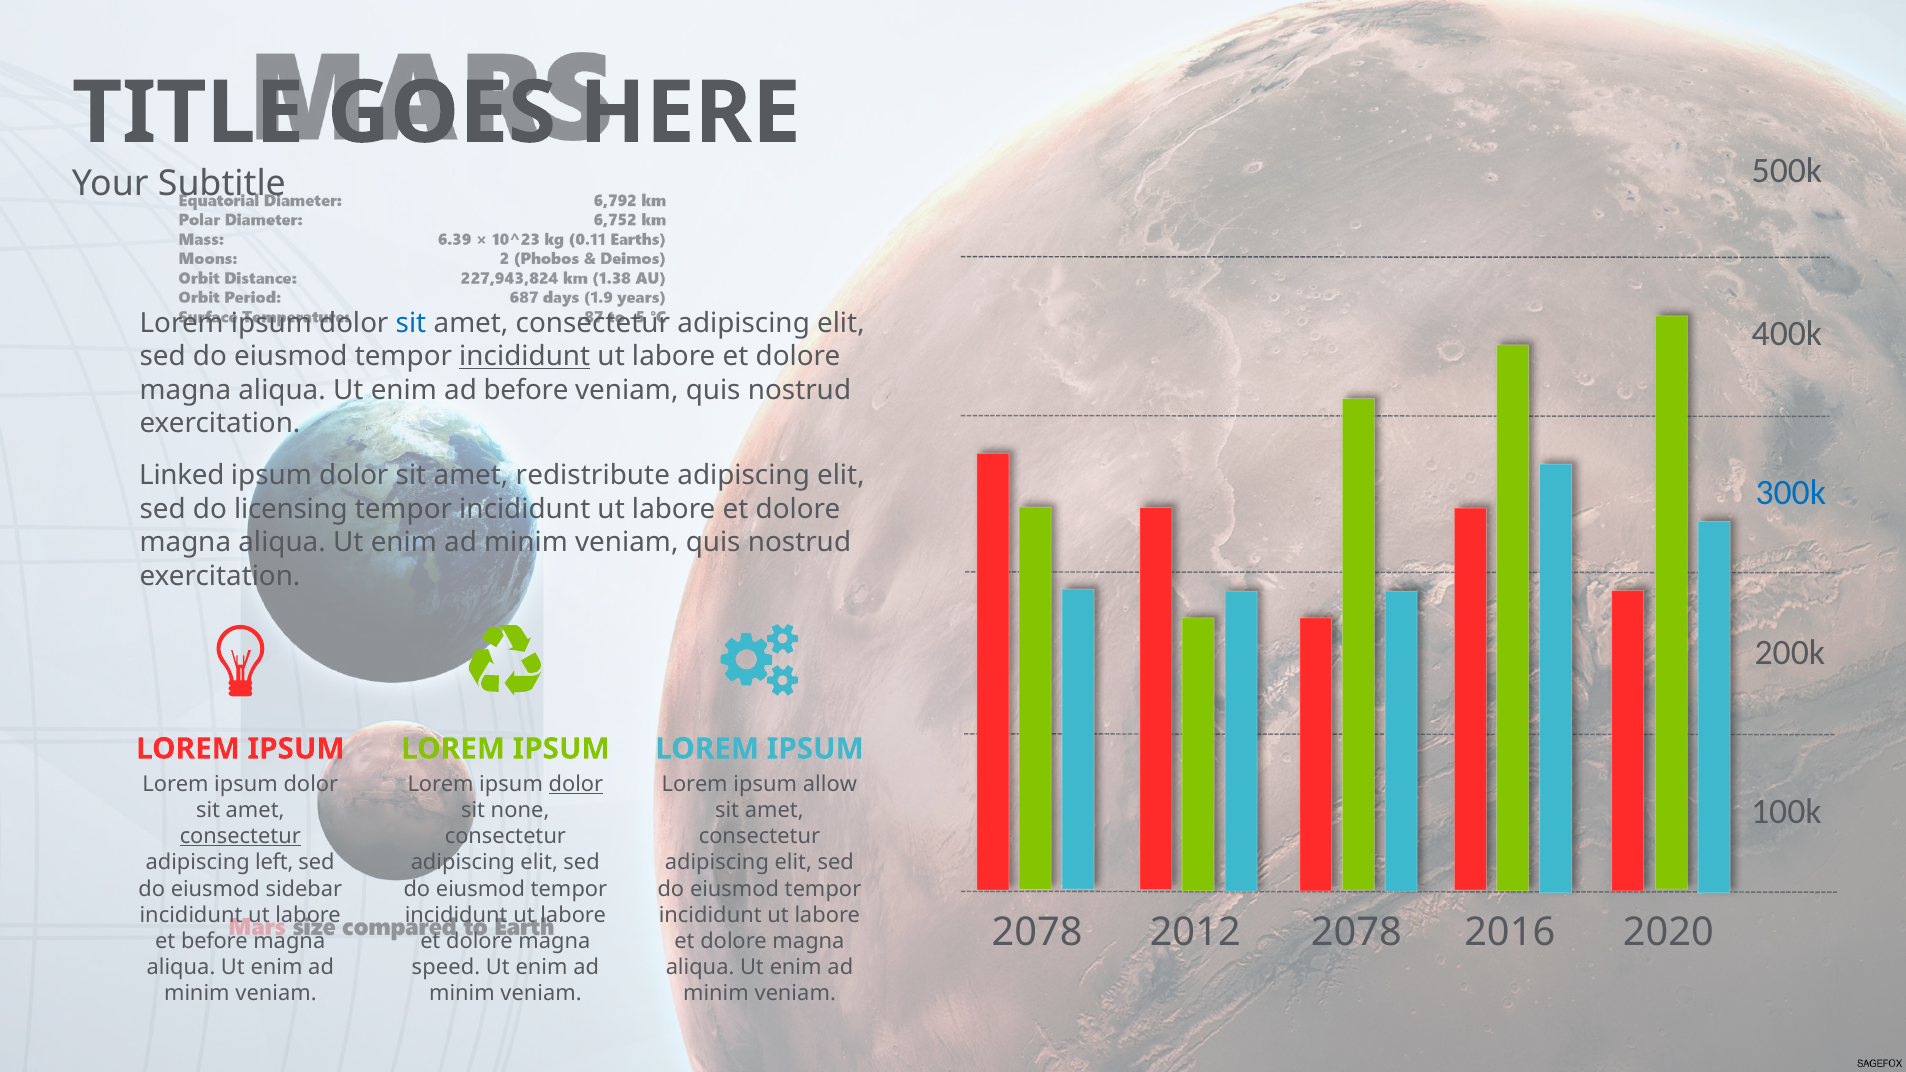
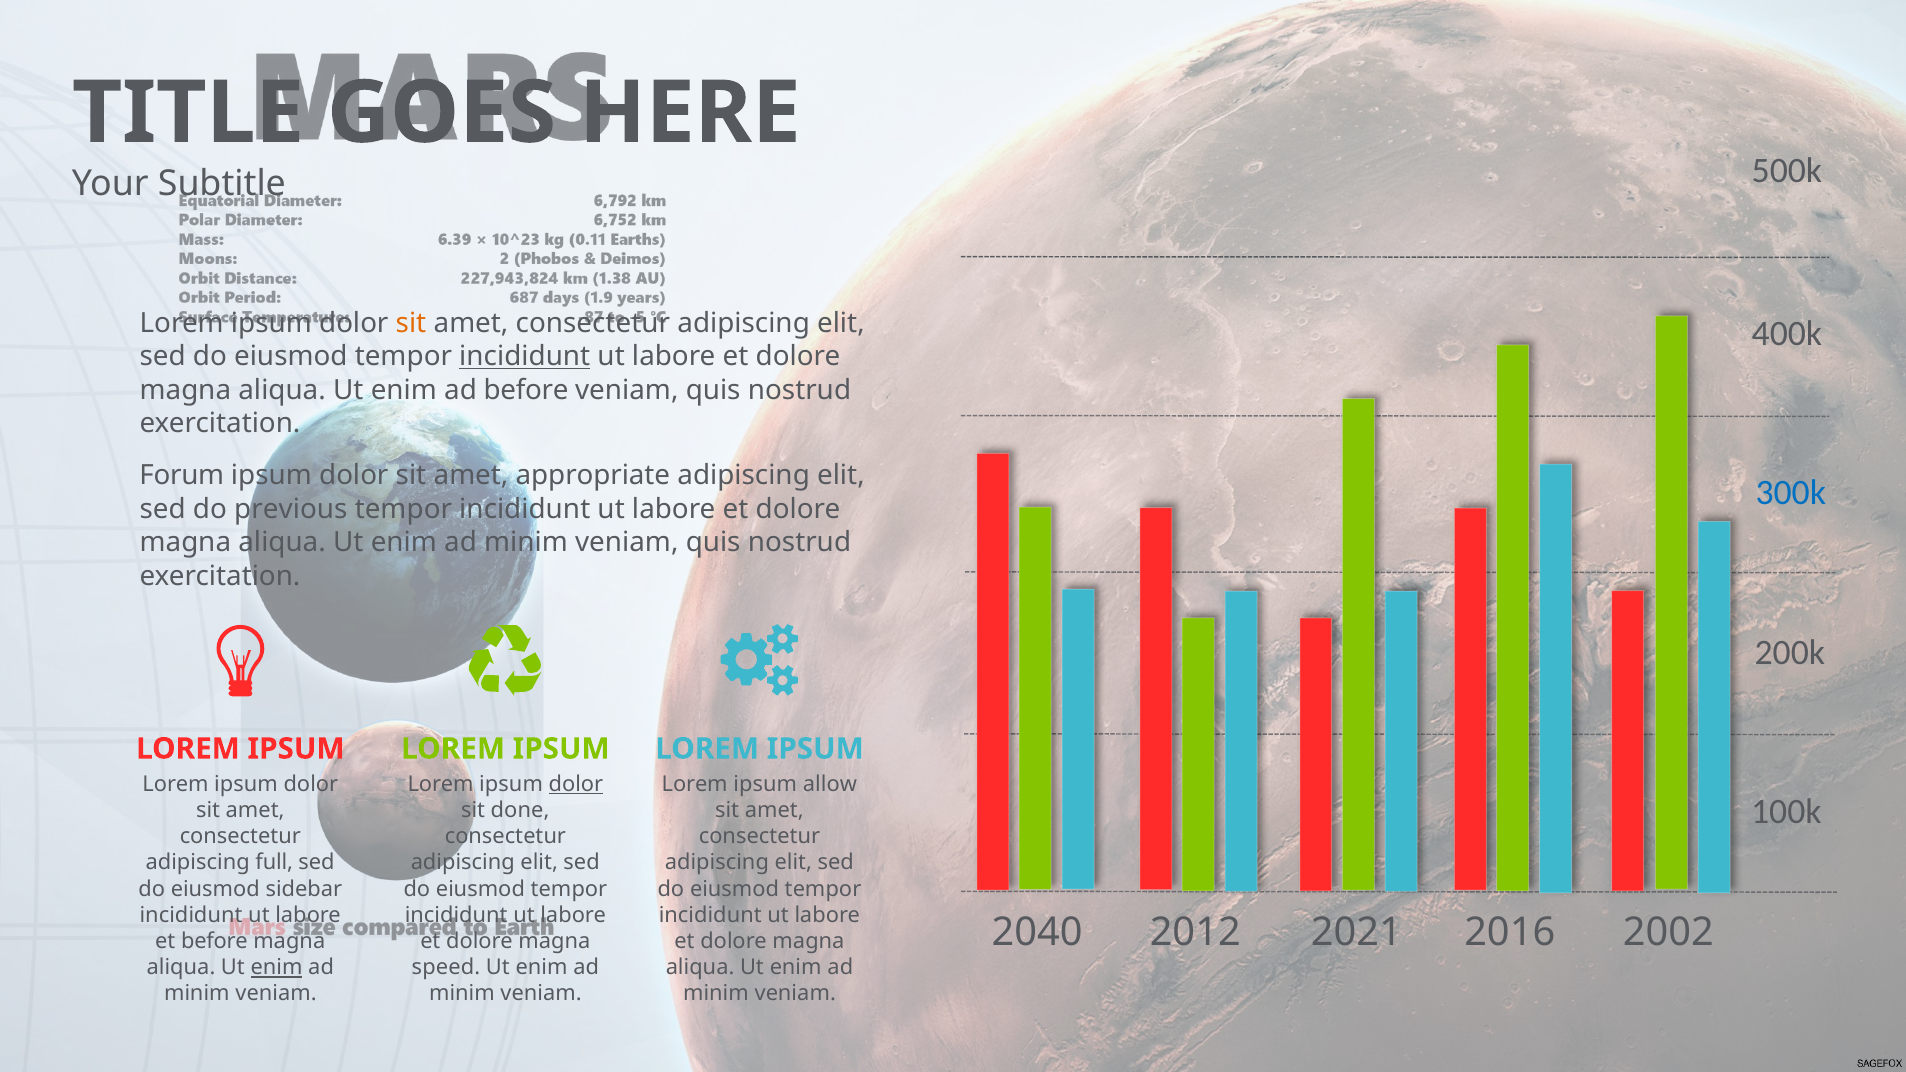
sit colour: blue -> orange (411, 323)
Linked: Linked -> Forum (182, 476)
redistribute: redistribute -> appropriate (593, 476)
licensing: licensing -> previous (291, 509)
none: none -> done (520, 810)
consectetur underline: present -> none (240, 836)
left: left -> full (274, 863)
2078: 2078 -> 2040 (1037, 933)
2012 2078: 2078 -> 2021 (1356, 933)
2020: 2020 -> 2002 (1668, 932)
enim underline: none -> present (277, 968)
